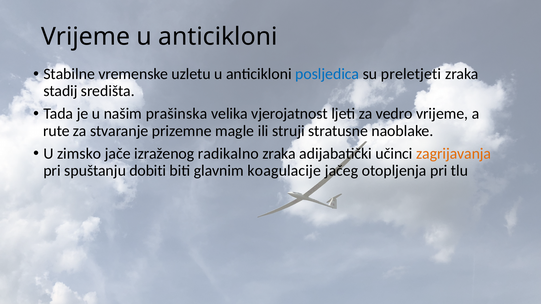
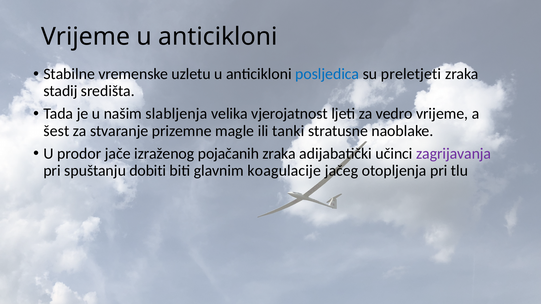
prašinska: prašinska -> slabljenja (176, 114)
rute: rute -> šest (56, 131)
struji: struji -> tanki (288, 131)
zimsko: zimsko -> prodor (79, 154)
radikalno: radikalno -> pojačanih (228, 154)
zagrijavanja colour: orange -> purple (454, 154)
